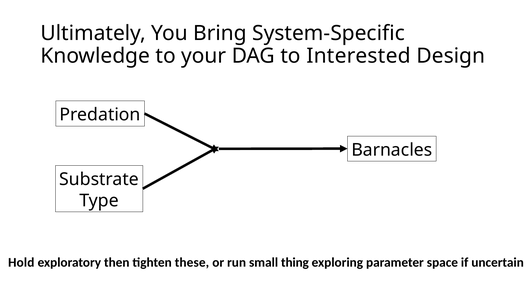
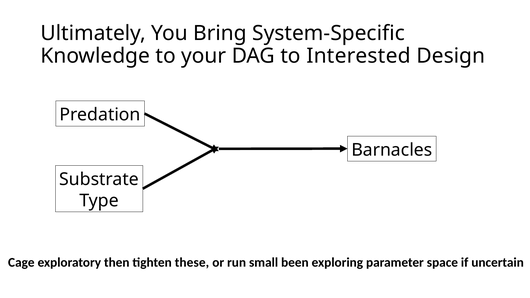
Hold: Hold -> Cage (21, 263)
thing: thing -> been (295, 263)
